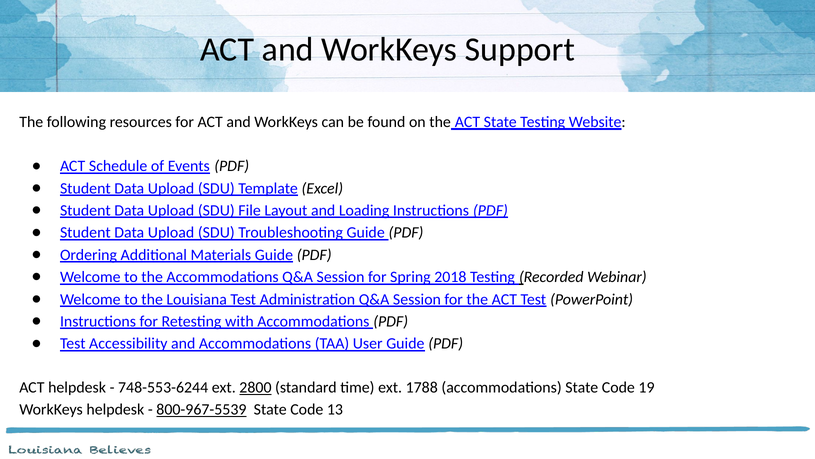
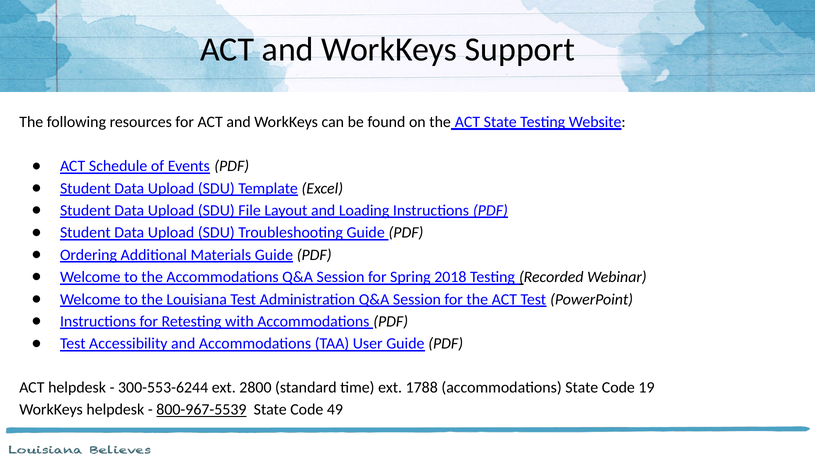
748-553-6244: 748-553-6244 -> 300-553-6244 (163, 387)
2800 underline: present -> none (255, 387)
13: 13 -> 49 (335, 409)
